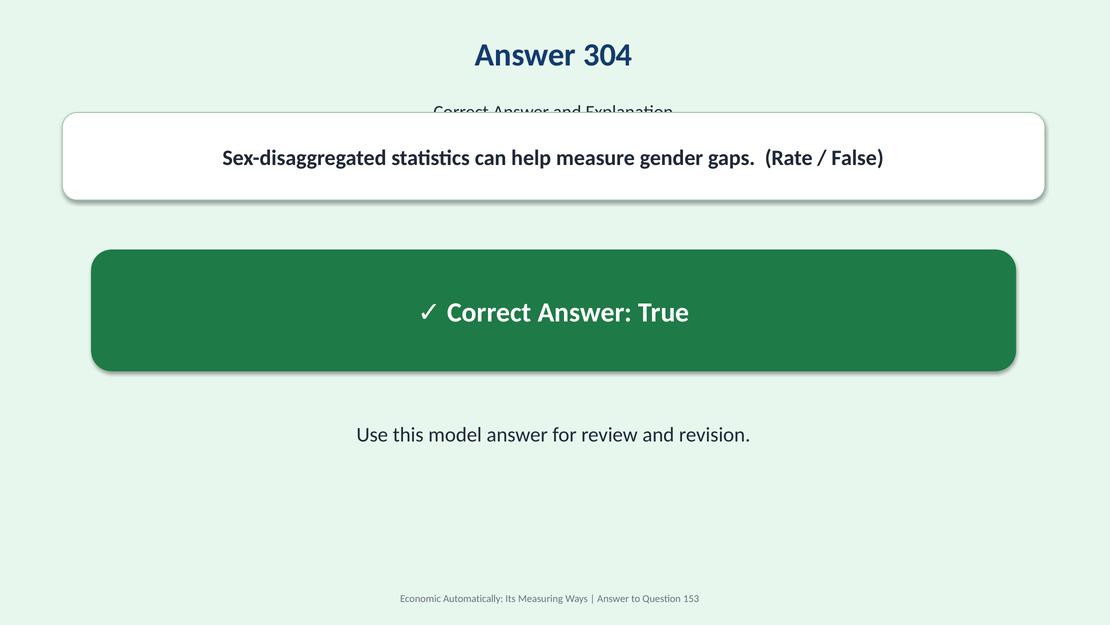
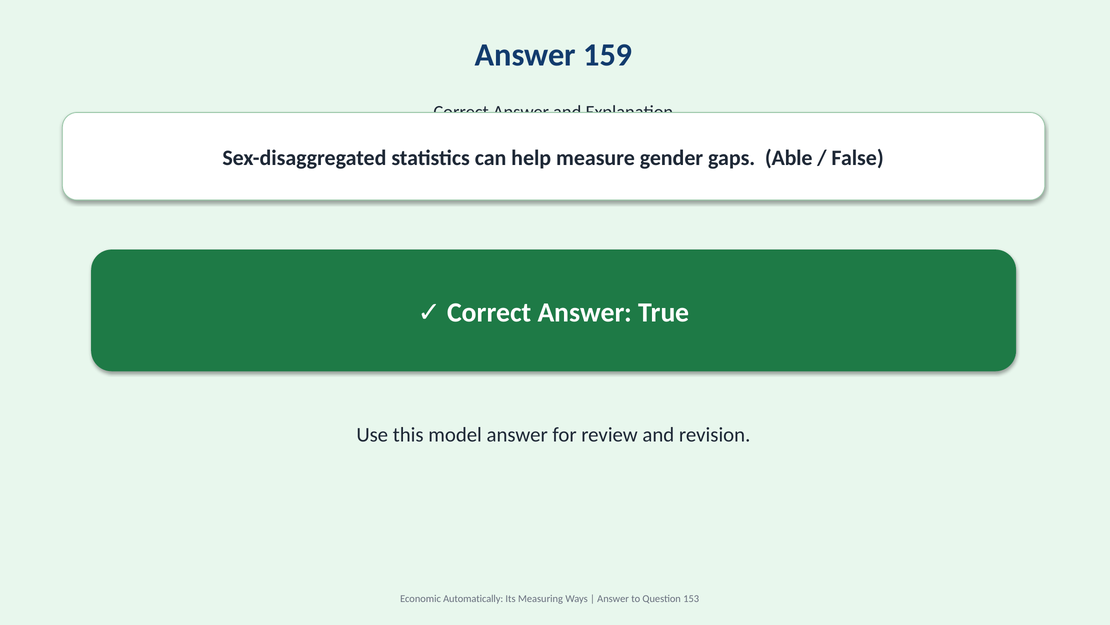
304: 304 -> 159 (608, 55)
Rate: Rate -> Able (789, 158)
